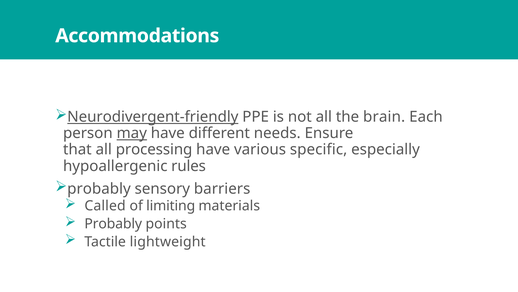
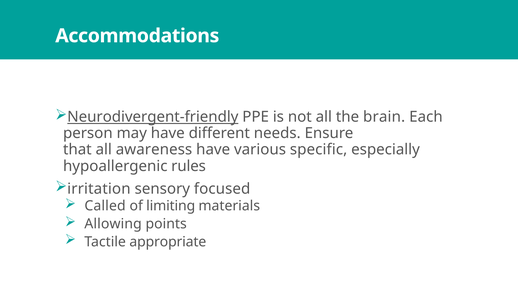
may underline: present -> none (132, 133)
processing: processing -> awareness (154, 149)
probably: probably -> irritation (99, 188)
barriers: barriers -> focused (222, 188)
Probably: Probably -> Allowing (113, 223)
lightweight: lightweight -> appropriate (168, 241)
